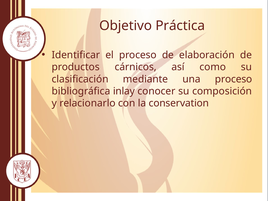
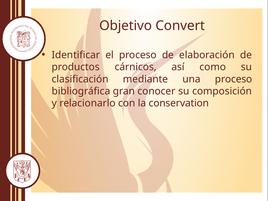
Práctica: Práctica -> Convert (180, 26)
inlay: inlay -> gran (124, 91)
